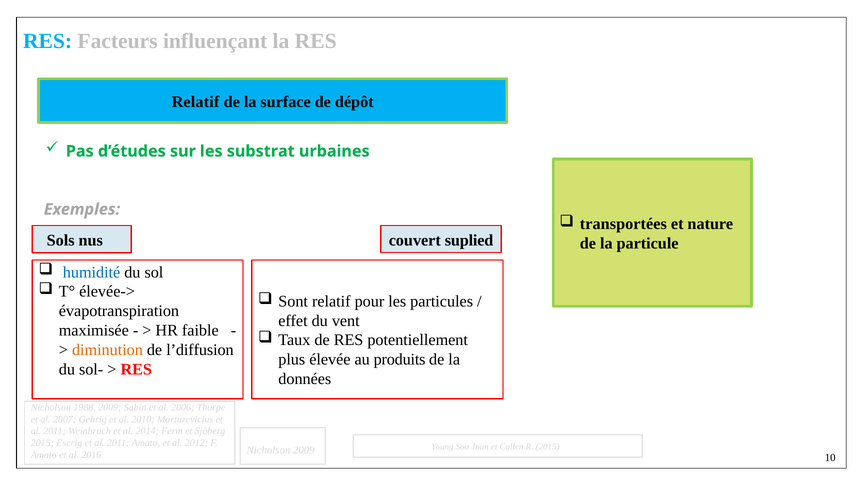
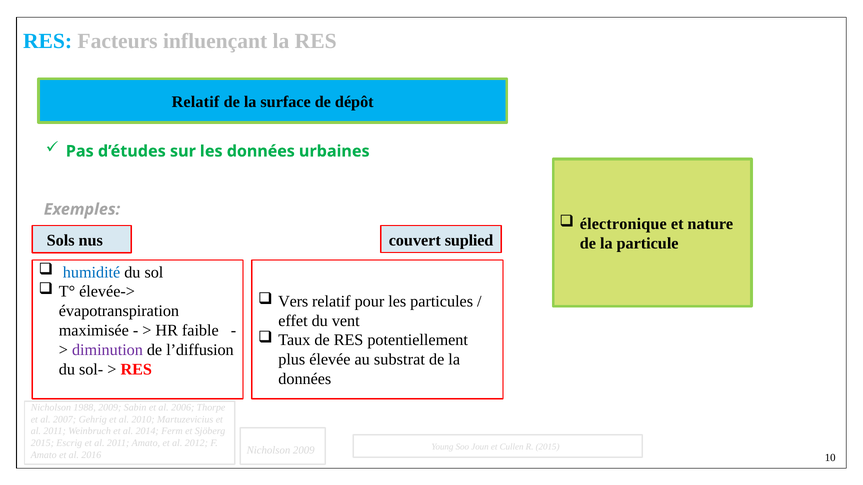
les substrat: substrat -> données (261, 151)
transportées: transportées -> électronique (623, 224)
Sont: Sont -> Vers (293, 302)
diminution colour: orange -> purple (107, 350)
produits: produits -> substrat (399, 360)
